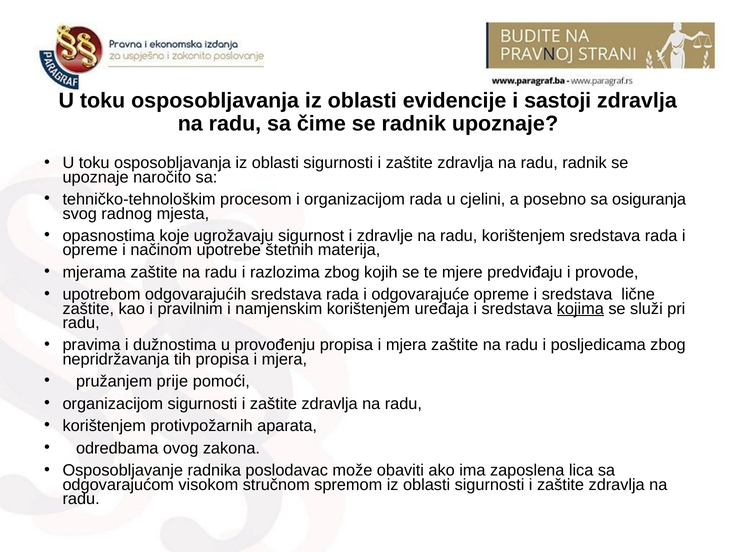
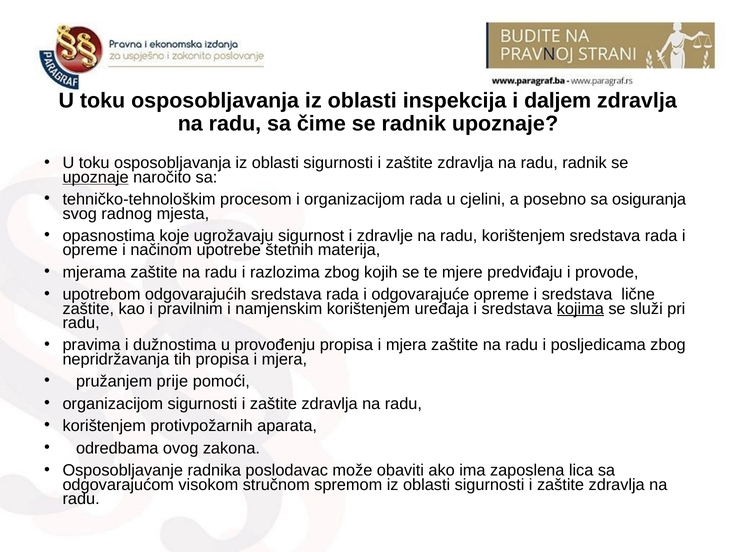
evidencije: evidencije -> inspekcija (455, 101)
sastoji: sastoji -> daljem (558, 101)
upoznaje underline: none -> present (96, 177)
